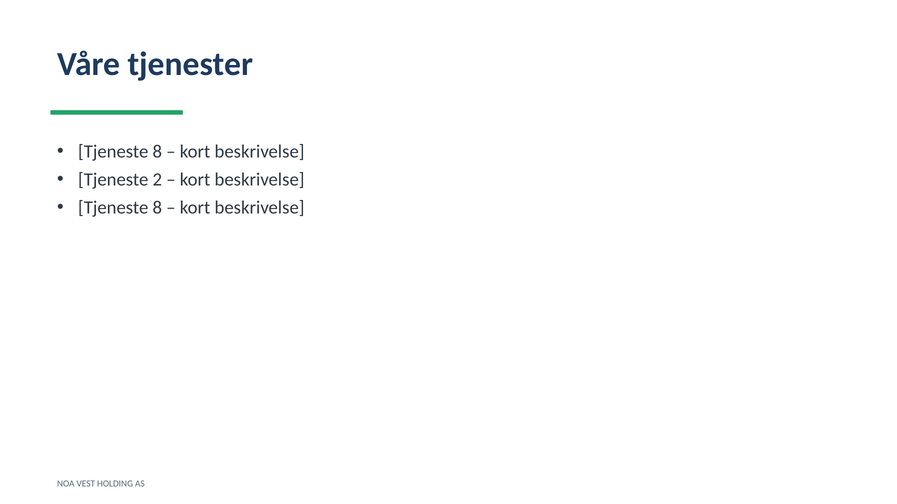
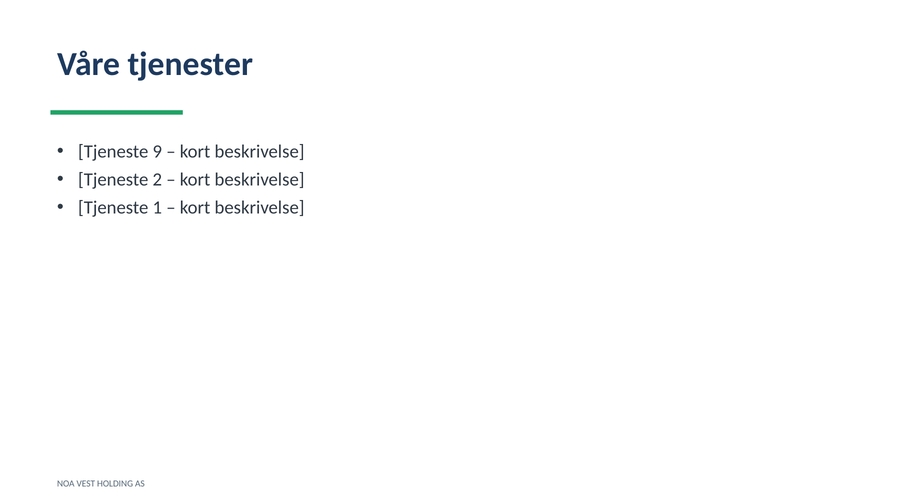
8: 8 -> 9 (157, 152)
8: 8 -> 1 (157, 208)
